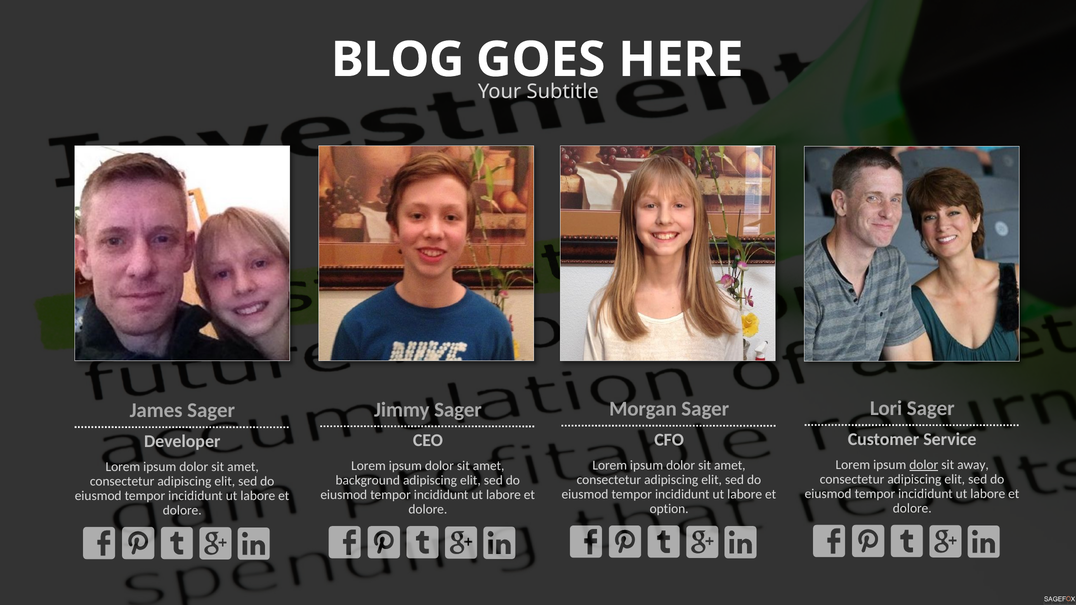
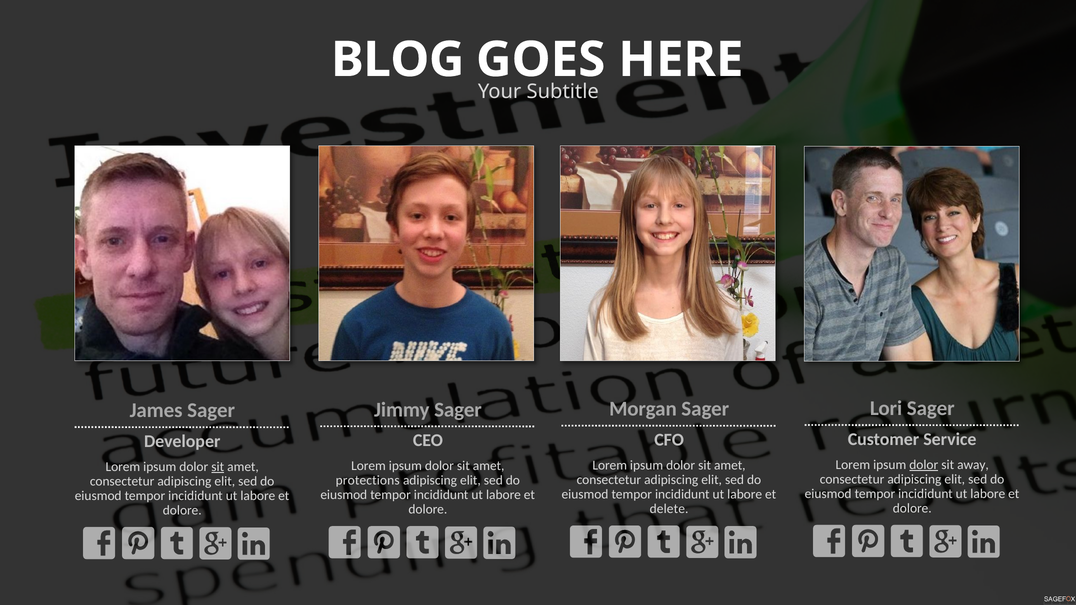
sit underline: none -> present (218, 467)
background: background -> protections (368, 481)
option: option -> delete (669, 509)
